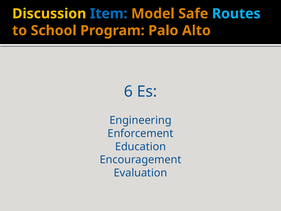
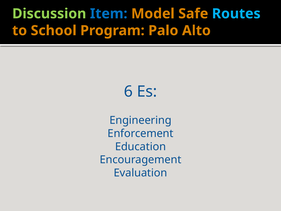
Discussion colour: yellow -> light green (49, 14)
